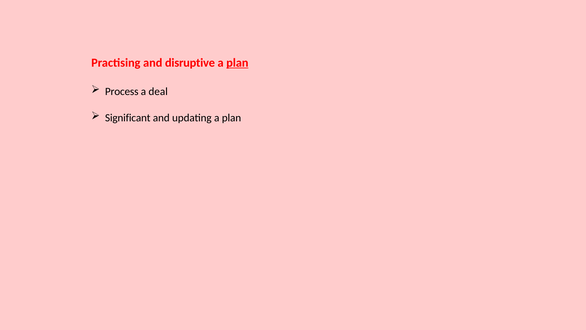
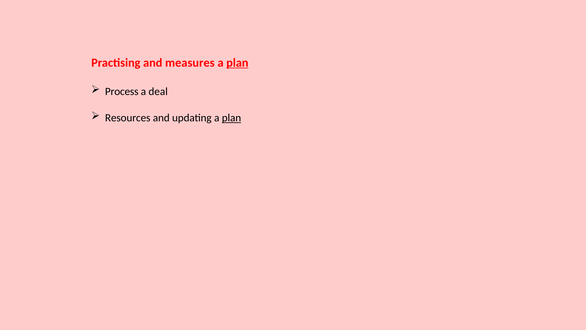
disruptive: disruptive -> measures (190, 63)
Significant: Significant -> Resources (128, 118)
plan underline: none -> present (232, 118)
